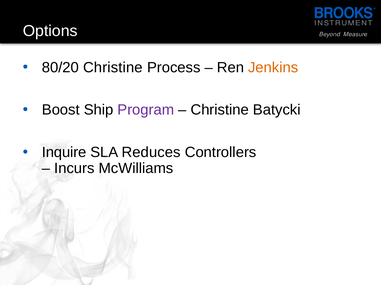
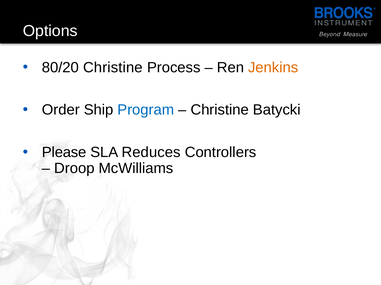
Boost: Boost -> Order (61, 110)
Program colour: purple -> blue (146, 110)
Inquire: Inquire -> Please (64, 153)
Incurs: Incurs -> Droop (74, 169)
